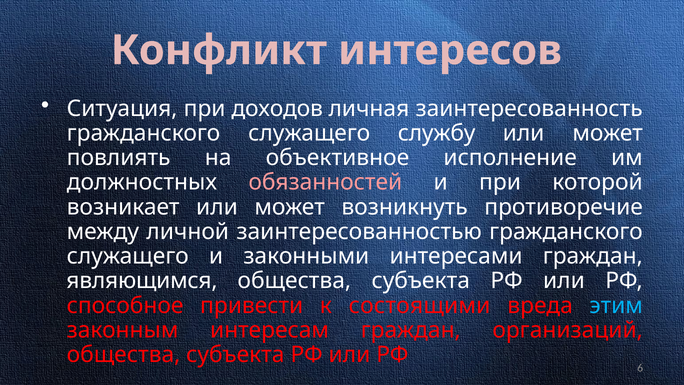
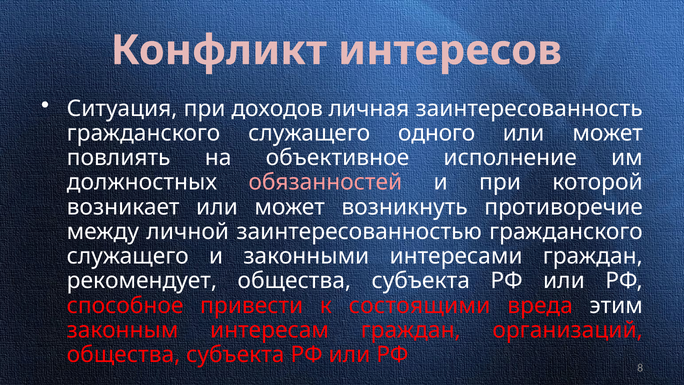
службу: службу -> одного (437, 133)
являющимся: являющимся -> рекомендует (142, 281)
этим colour: light blue -> white (616, 305)
6: 6 -> 8 (640, 368)
